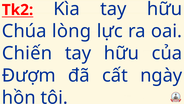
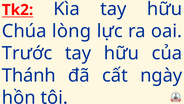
Chiến: Chiến -> Trước (27, 53)
Đượm: Đượm -> Thánh (29, 75)
